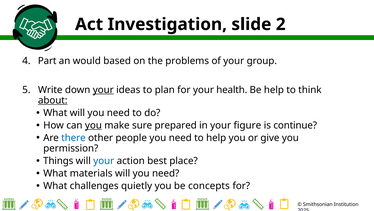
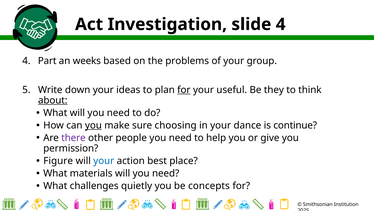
slide 2: 2 -> 4 (281, 24)
would: would -> weeks (87, 61)
your underline: present -> none (103, 90)
for underline: none -> present (184, 90)
health: health -> useful (232, 90)
Be help: help -> they (274, 90)
prepared: prepared -> choosing (176, 125)
figure: figure -> dance (247, 125)
there colour: blue -> purple (73, 137)
Things: Things -> Figure (58, 160)
